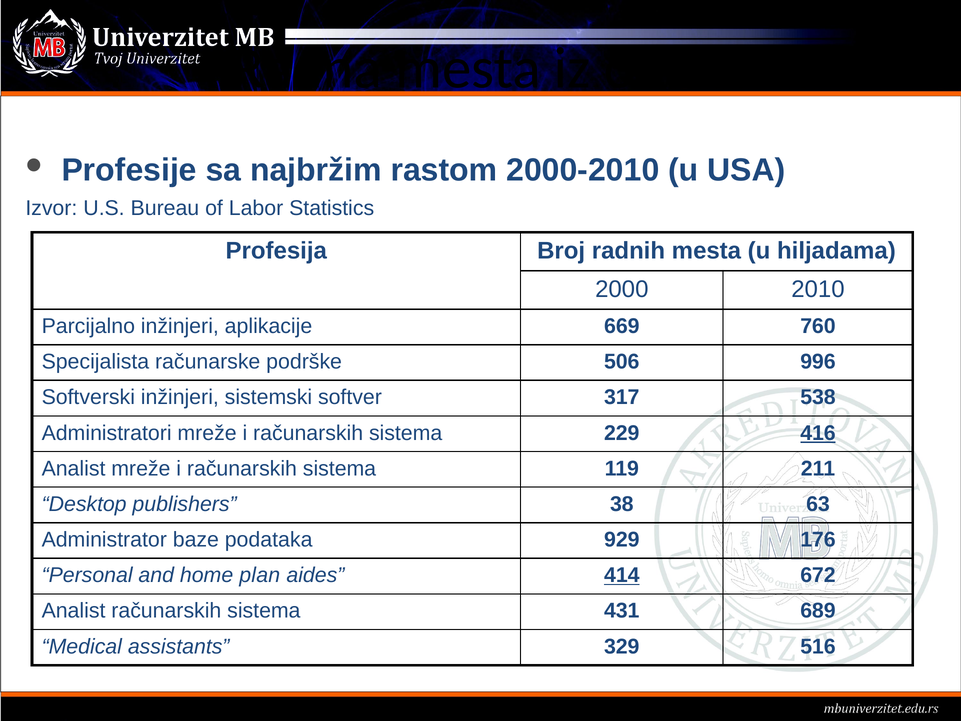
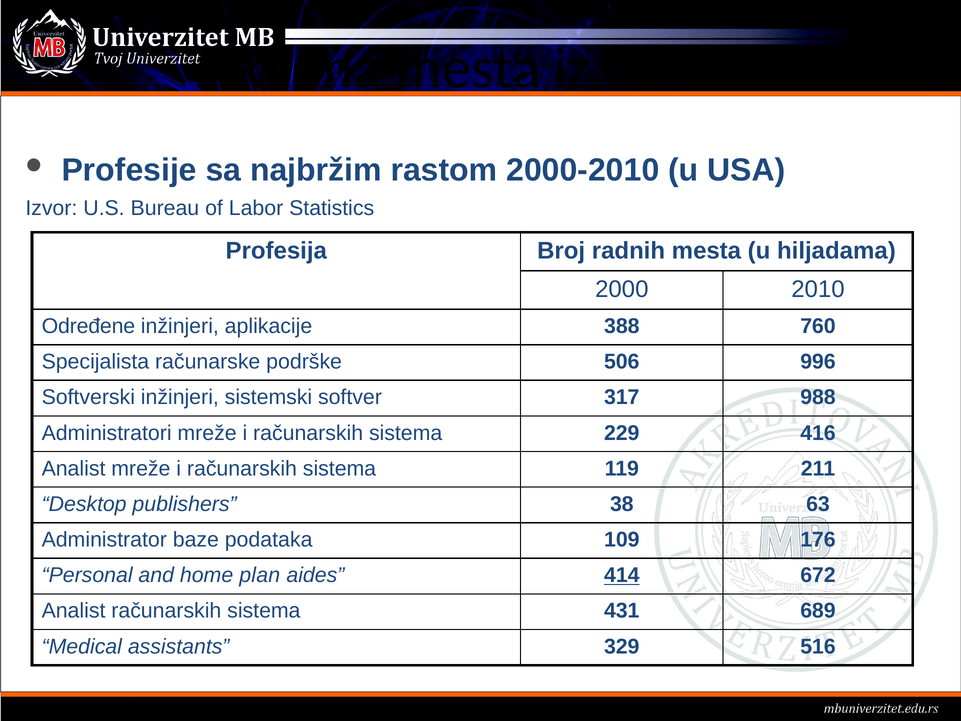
Parcijalno: Parcijalno -> Određene (88, 326)
669: 669 -> 388 (622, 326)
538: 538 -> 988 (818, 397)
416 underline: present -> none (818, 433)
929: 929 -> 109 (622, 540)
